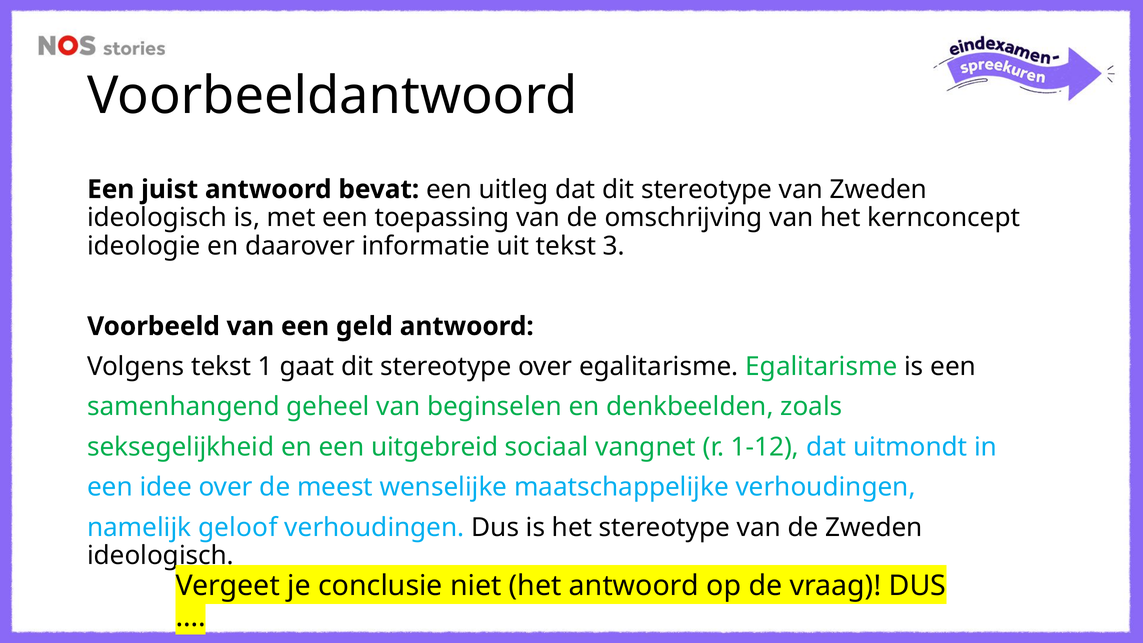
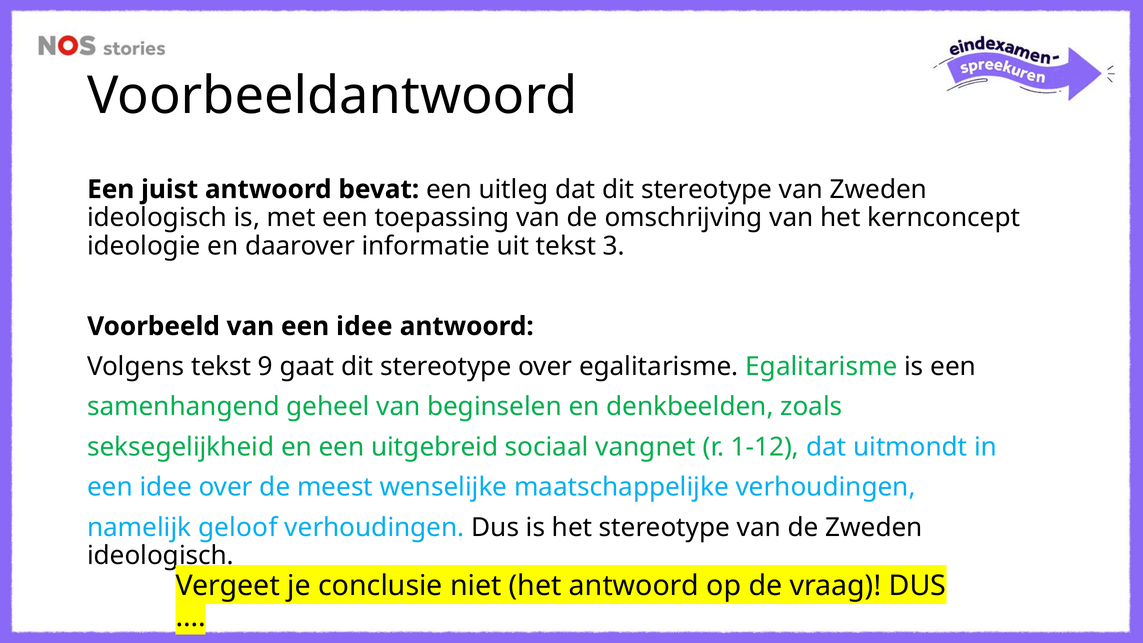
van een geld: geld -> idee (364, 326)
1: 1 -> 9 (265, 367)
